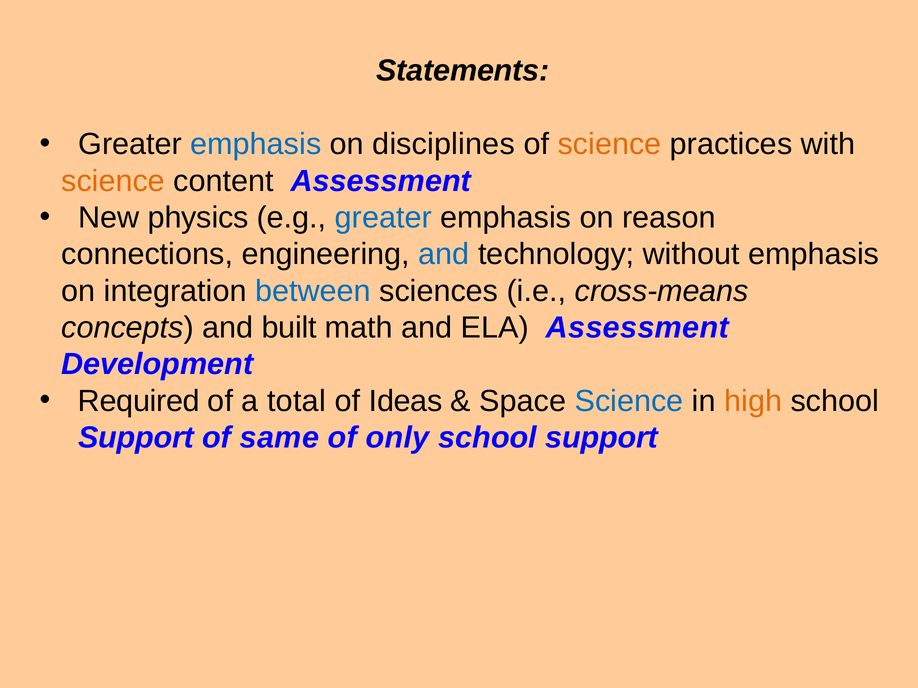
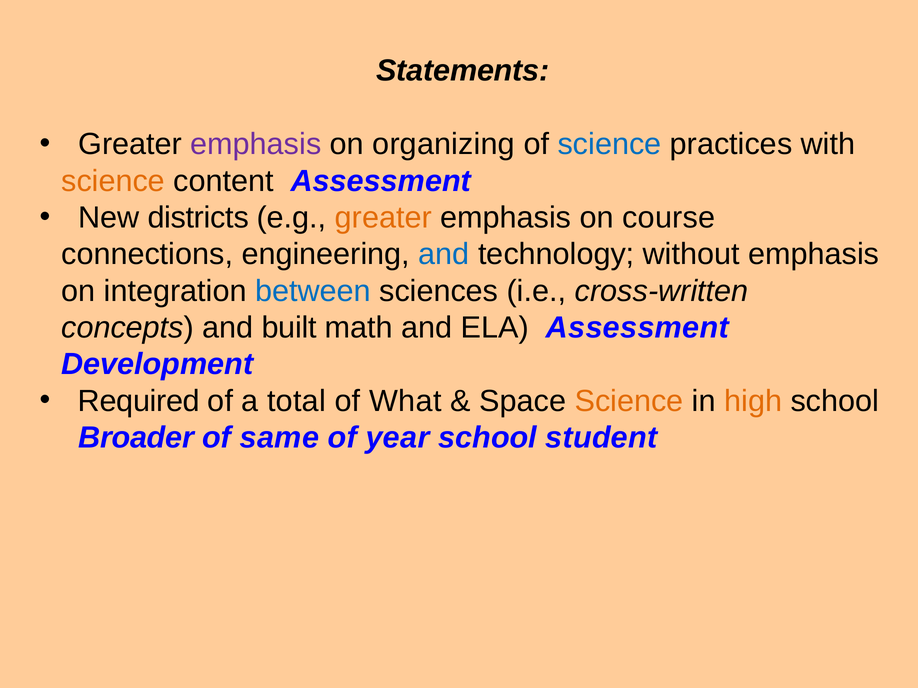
emphasis colour: blue -> purple (256, 144)
disciplines: disciplines -> organizing (444, 144)
science colour: orange -> blue (610, 144)
physics: physics -> districts (198, 218)
greater colour: blue -> orange (383, 218)
reason: reason -> course (669, 218)
cross-means: cross-means -> cross-written (662, 291)
Ideas: Ideas -> What (405, 401)
Science colour: blue -> orange (629, 401)
Support: Support -> Broader (136, 438)
only: only -> year (398, 438)
school support: support -> student (601, 438)
